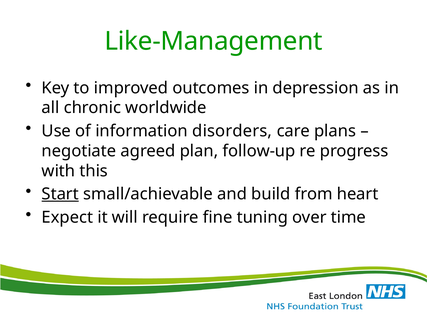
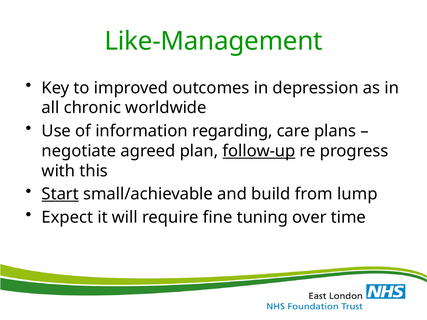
disorders: disorders -> regarding (232, 131)
follow-up underline: none -> present (259, 151)
heart: heart -> lump (357, 194)
